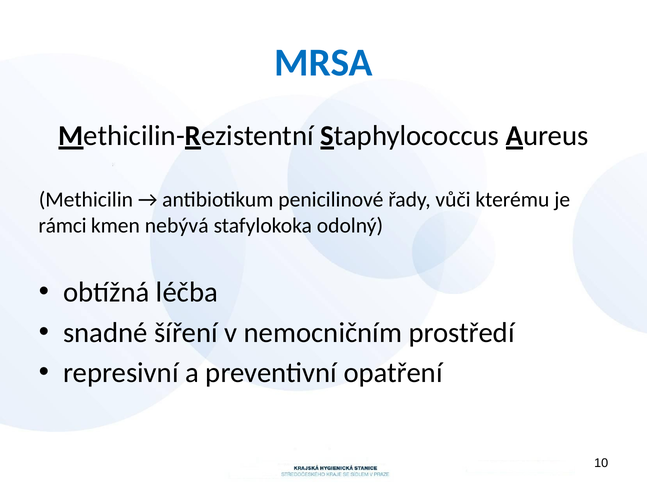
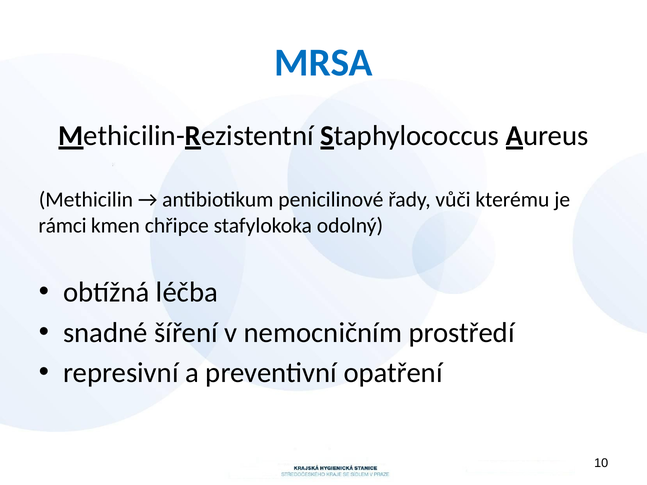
nebývá: nebývá -> chřipce (177, 226)
